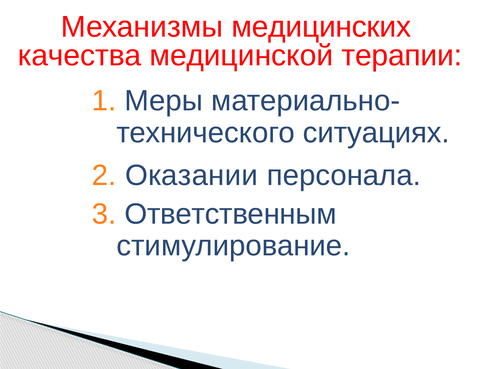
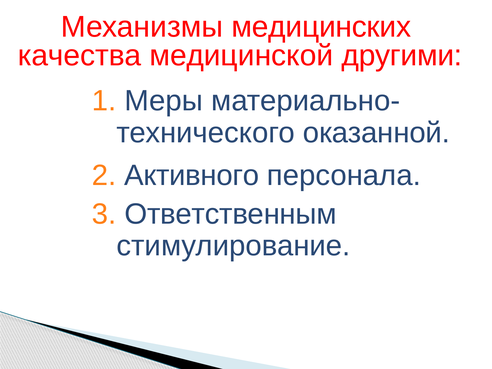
терапии: терапии -> другими (402, 56)
ситуациях: ситуациях -> оказанной (376, 133)
Оказании: Оказании -> Активного (192, 175)
